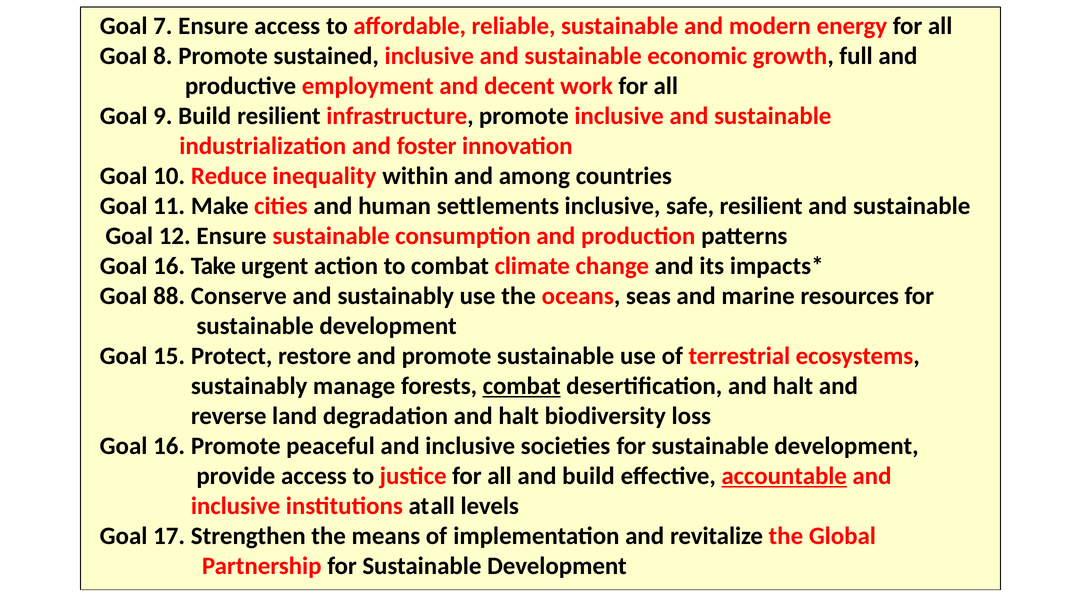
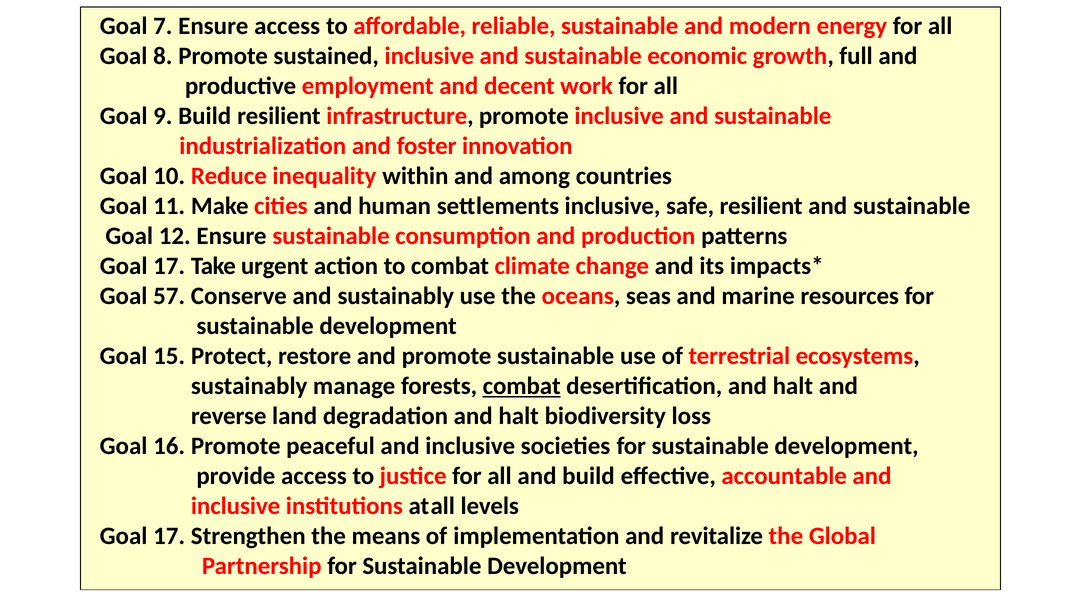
16: 16 -> 17 (169, 266)
88: 88 -> 57 (169, 296)
accountable underline: present -> none (784, 476)
